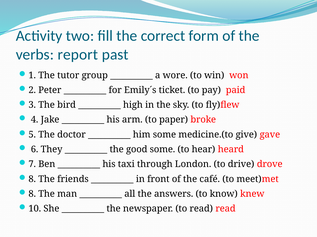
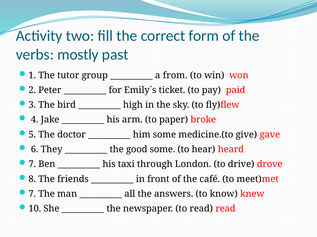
report: report -> mostly (78, 55)
wore: wore -> from (175, 75)
8: 8 -> 7 (32, 194)
